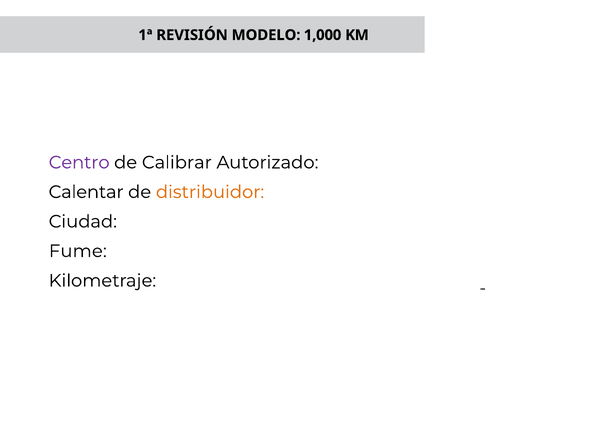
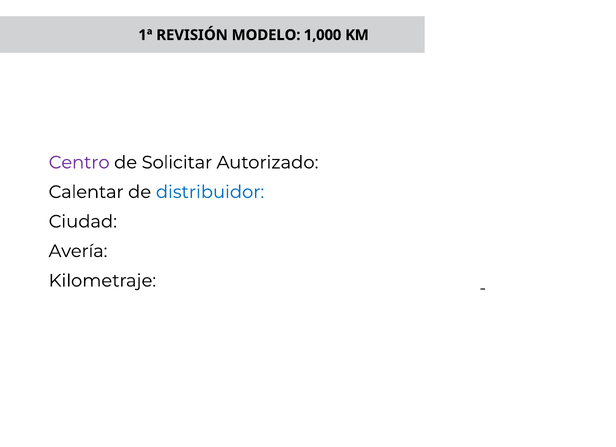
Calibrar: Calibrar -> Solicitar (177, 162)
distribuidor colour: orange -> blue (210, 192)
Fume: Fume -> Avería (78, 251)
